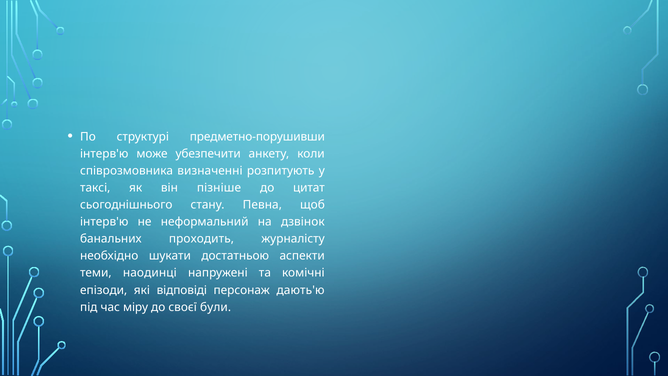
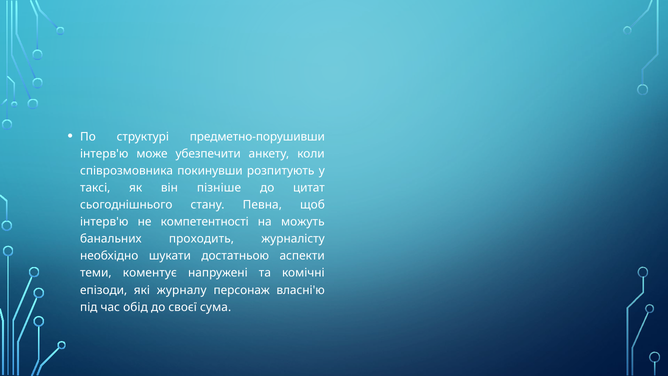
визначенні: визначенні -> покинувши (210, 171)
неформальний: неформальний -> компетентності (205, 222)
дзвінок: дзвінок -> можуть (303, 222)
наодинці: наодинці -> коментує (150, 273)
відповіді: відповіді -> журналу (182, 290)
дають'ю: дають'ю -> власні'ю (301, 290)
міру: міру -> обід (135, 307)
були: були -> сума (216, 307)
